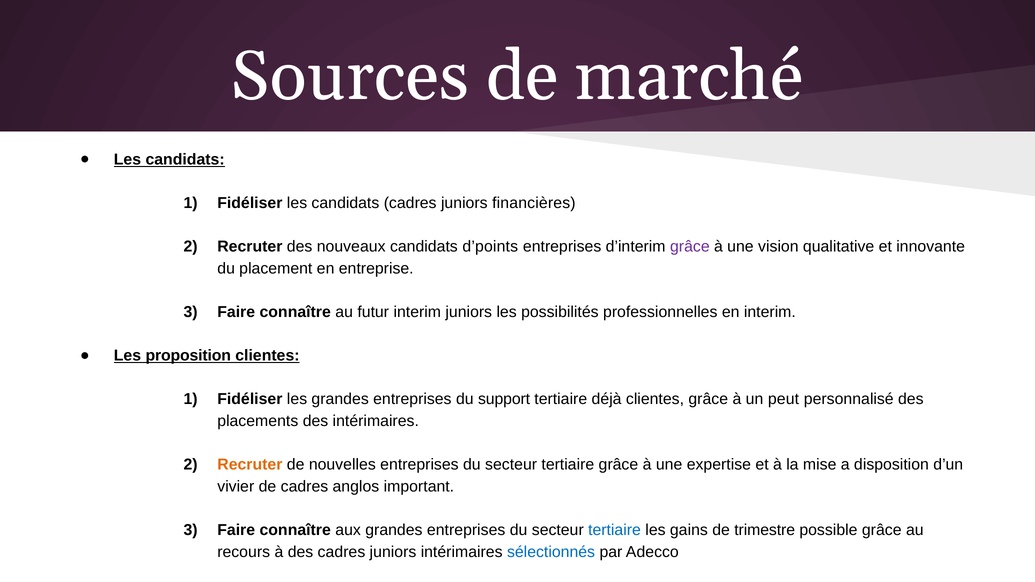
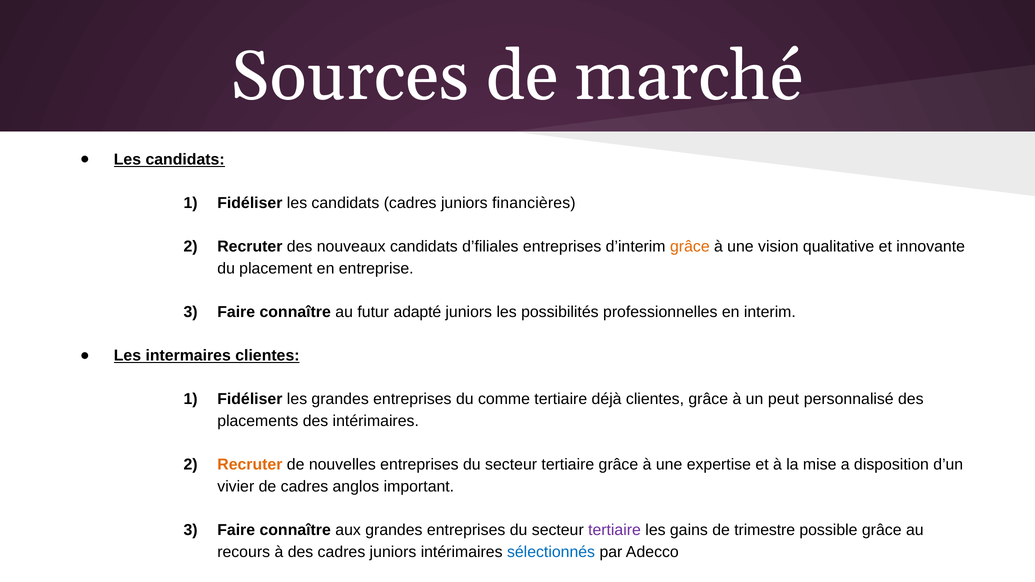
d’points: d’points -> d’filiales (490, 247)
grâce colour: purple -> orange (690, 247)
futur interim: interim -> adapté (417, 312)
proposition: proposition -> intermaires (188, 356)
support: support -> comme (504, 399)
tertiaire colour: blue -> purple (614, 530)
